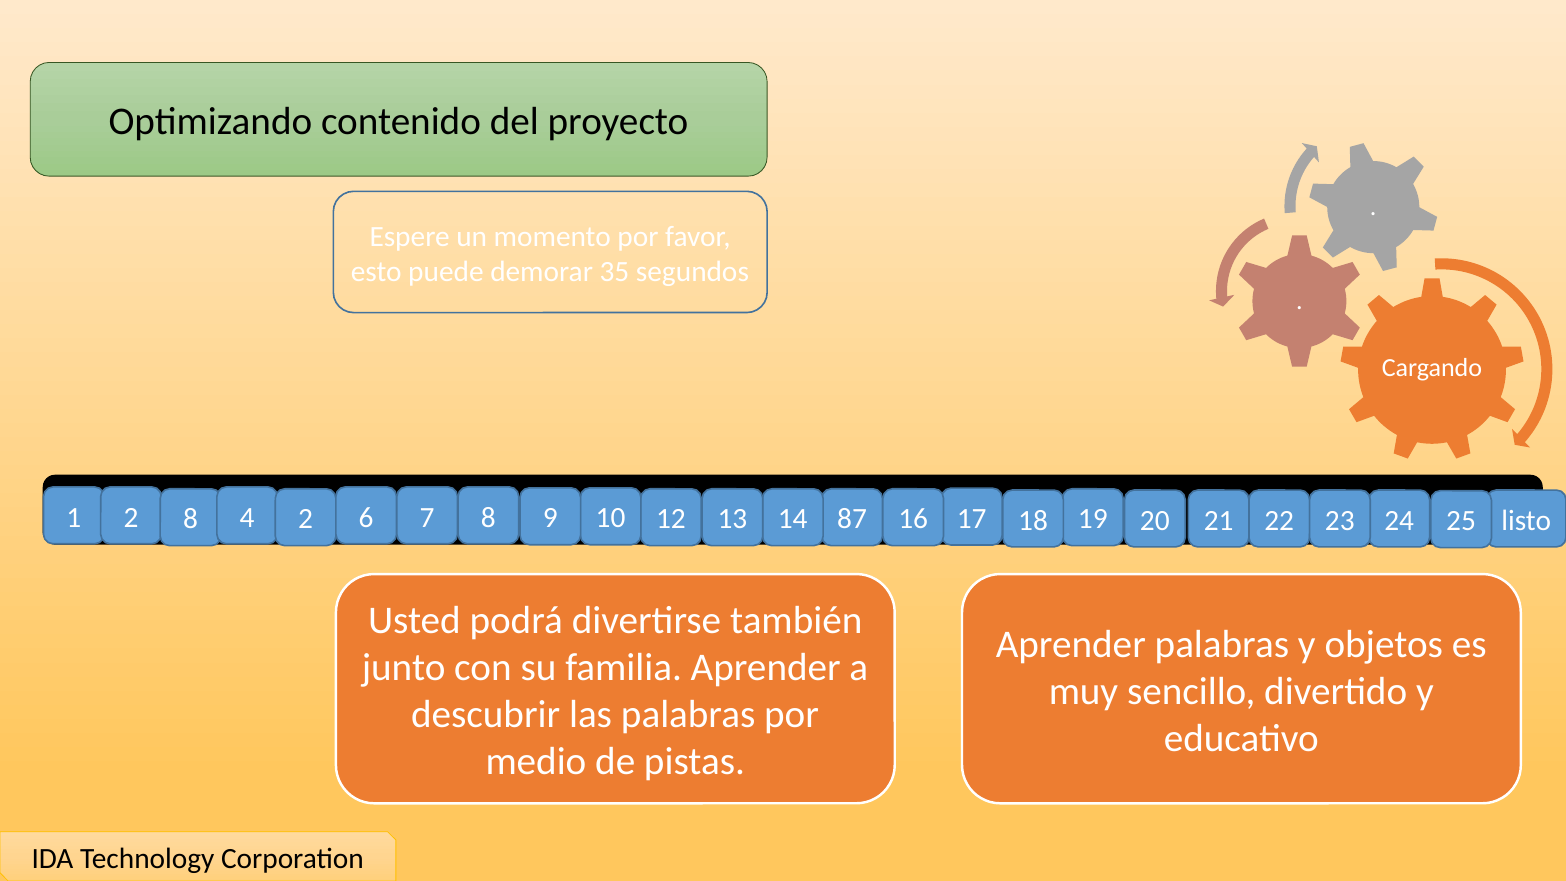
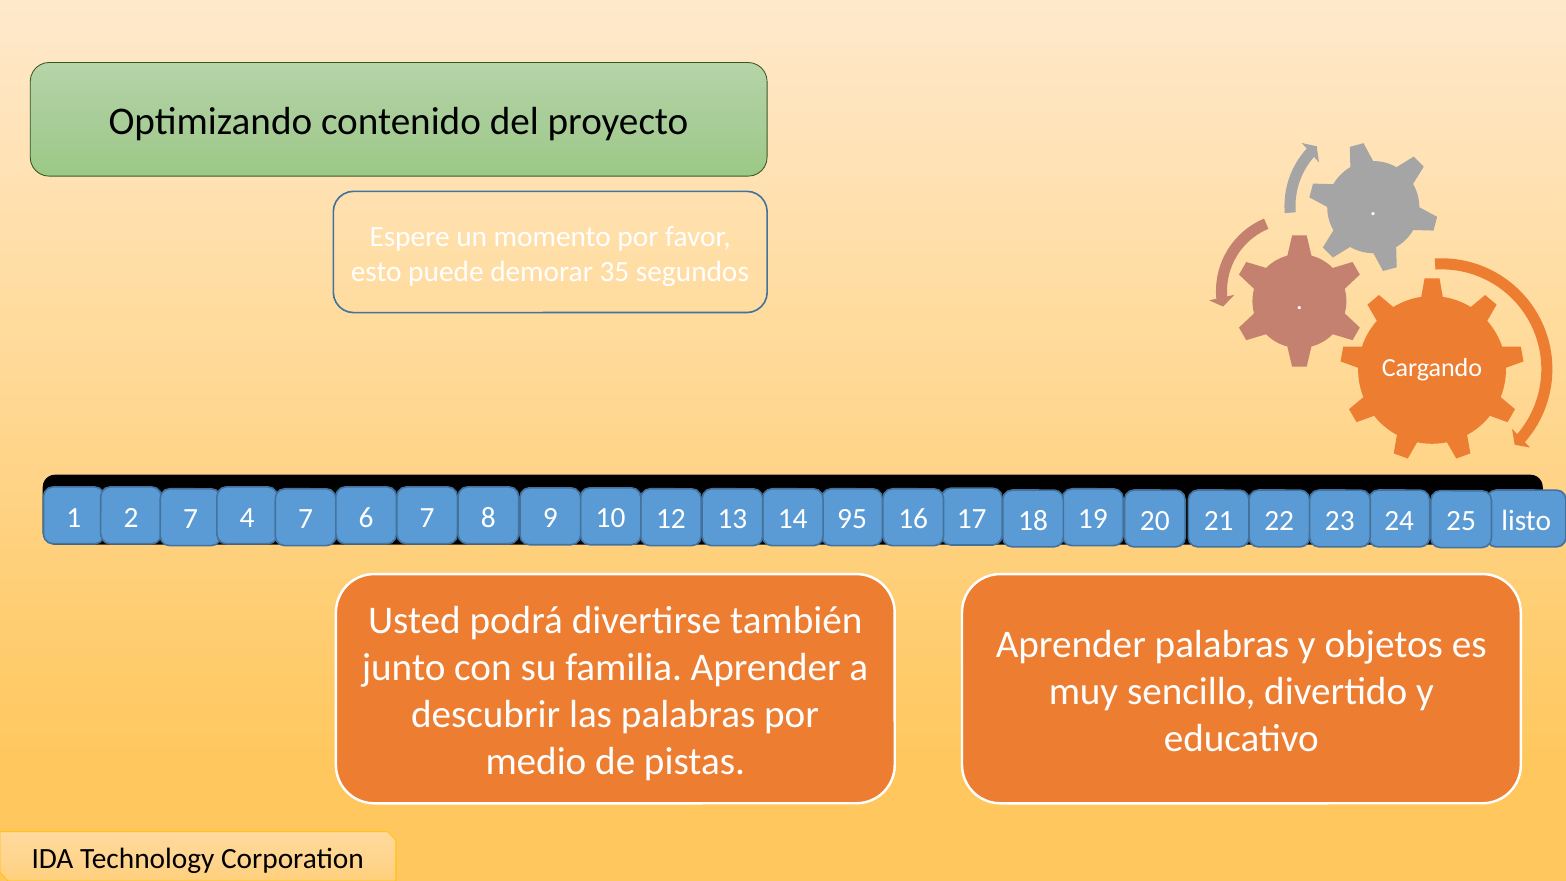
2 8: 8 -> 7 (190, 519)
4 2: 2 -> 7 (306, 519)
87: 87 -> 95 (852, 519)
